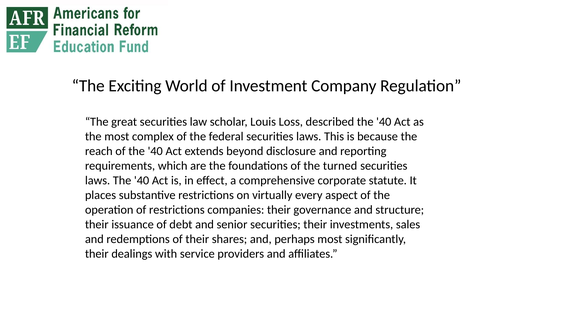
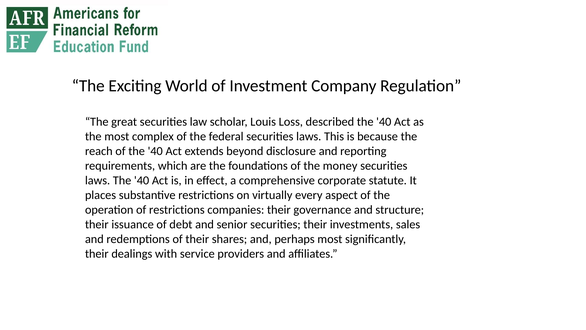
turned: turned -> money (340, 166)
